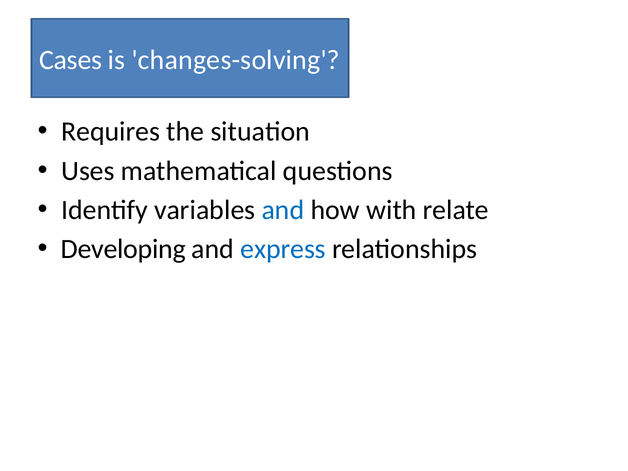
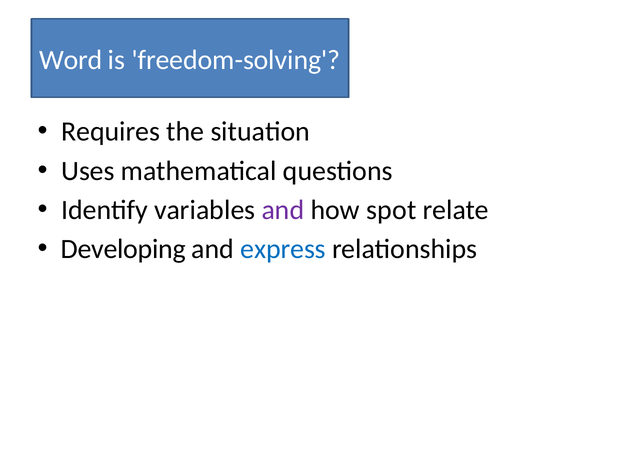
Cases: Cases -> Word (71, 60)
changes-solving: changes-solving -> freedom-solving (236, 60)
and colour: blue -> purple (283, 210)
with: with -> spot (391, 210)
